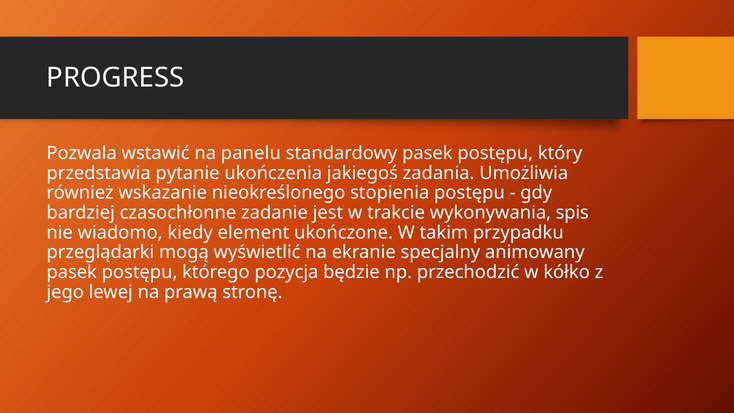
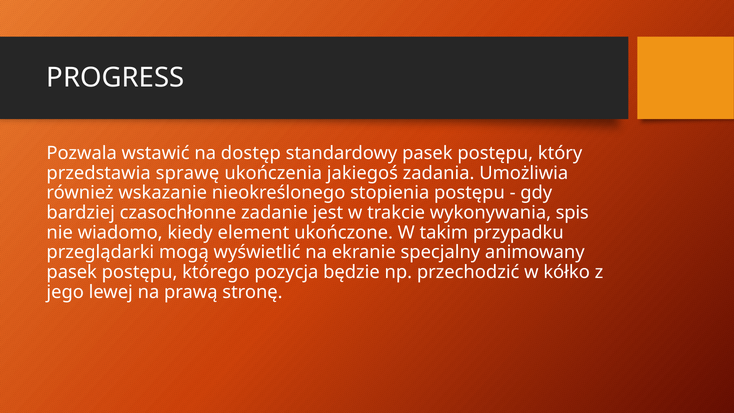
panelu: panelu -> dostęp (251, 153)
pytanie: pytanie -> sprawę (187, 173)
